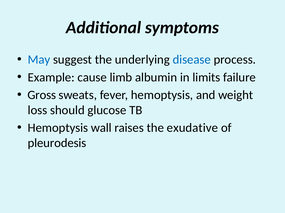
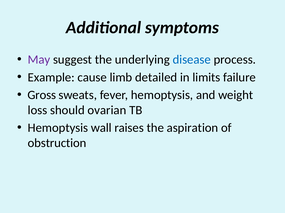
May colour: blue -> purple (39, 60)
albumin: albumin -> detailed (156, 78)
glucose: glucose -> ovarian (107, 111)
exudative: exudative -> aspiration (193, 128)
pleurodesis: pleurodesis -> obstruction (57, 143)
